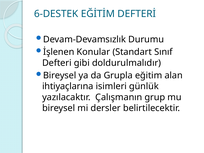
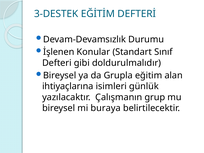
6-DESTEK: 6-DESTEK -> 3-DESTEK (56, 14)
dersler: dersler -> buraya (106, 108)
